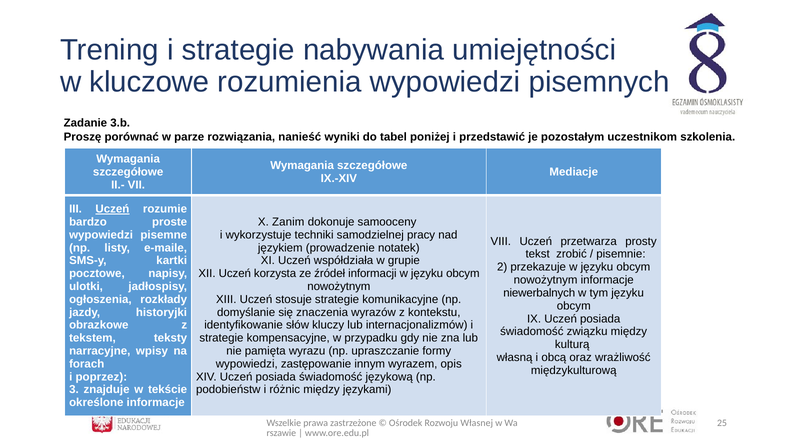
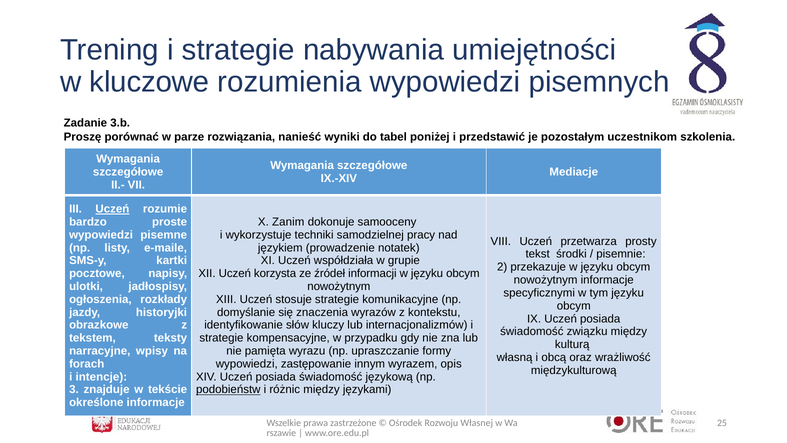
zrobić: zrobić -> środki (571, 254)
niewerbalnych: niewerbalnych -> specyficznymi (539, 293)
poprzez: poprzez -> intencje (101, 377)
podobieństw underline: none -> present (228, 389)
